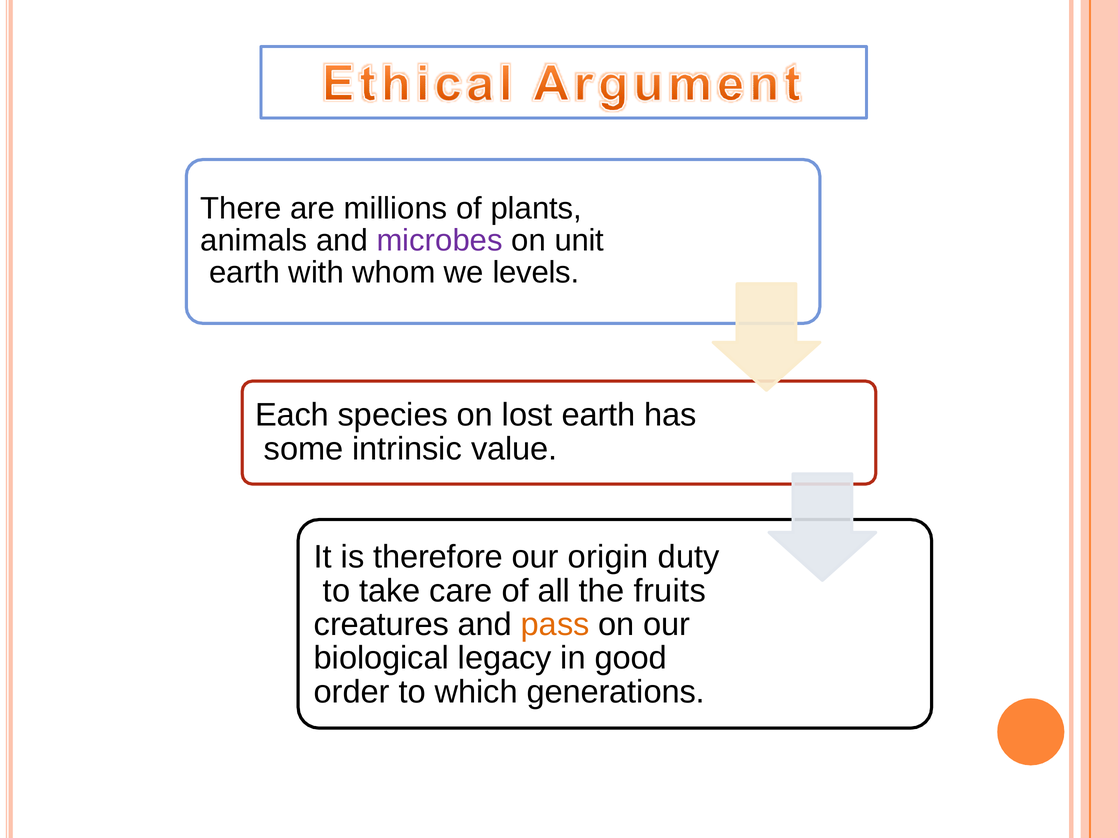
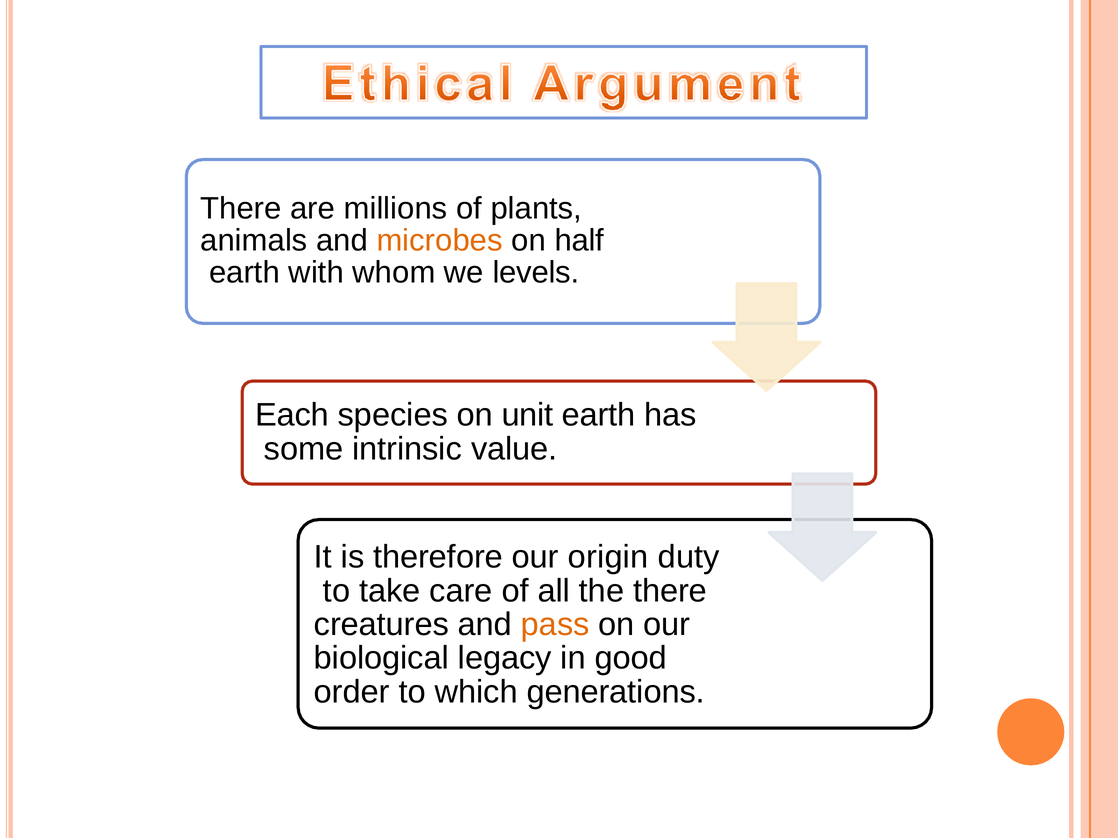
microbes colour: purple -> orange (440, 240)
unit: unit -> half (579, 240)
lost: lost -> unit (527, 415)
the fruits: fruits -> there (670, 591)
